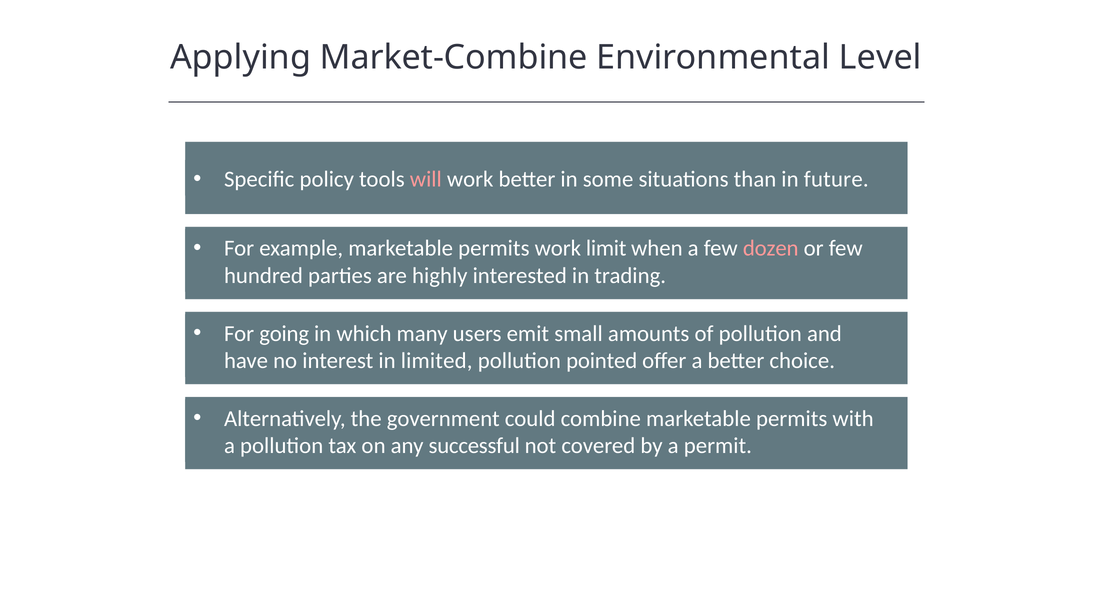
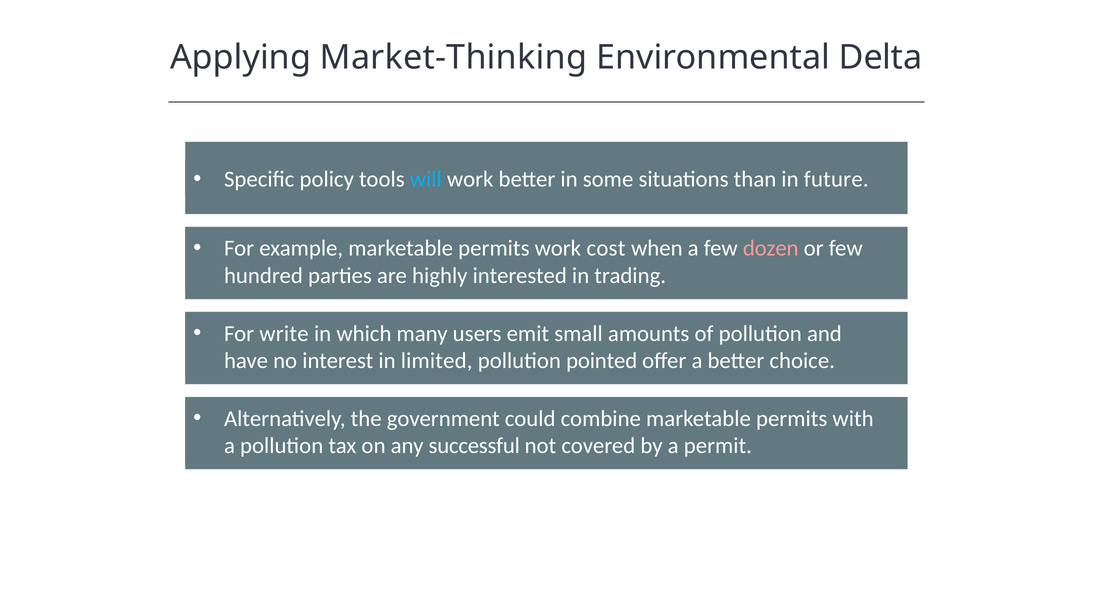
Market-Combine: Market-Combine -> Market-Thinking (454, 57)
Level: Level -> Delta (881, 57)
will colour: pink -> light blue (426, 179)
limit: limit -> cost (606, 248)
going: going -> write (284, 333)
